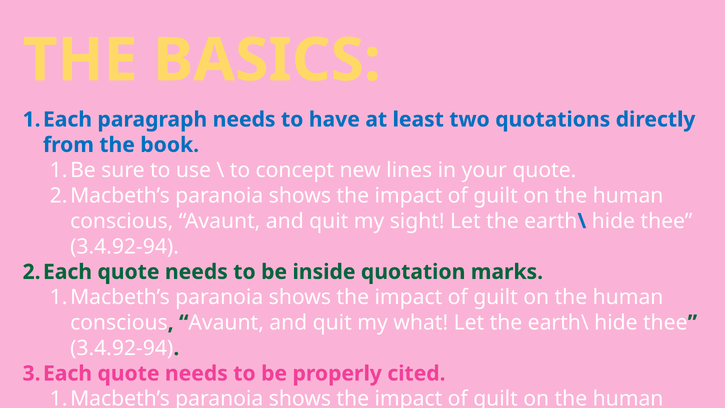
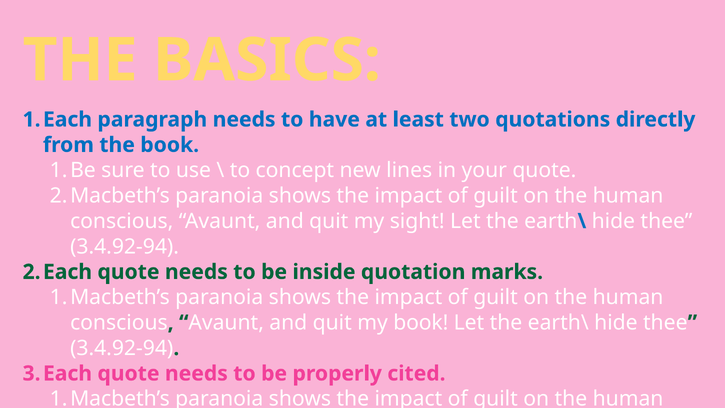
my what: what -> book (421, 323)
